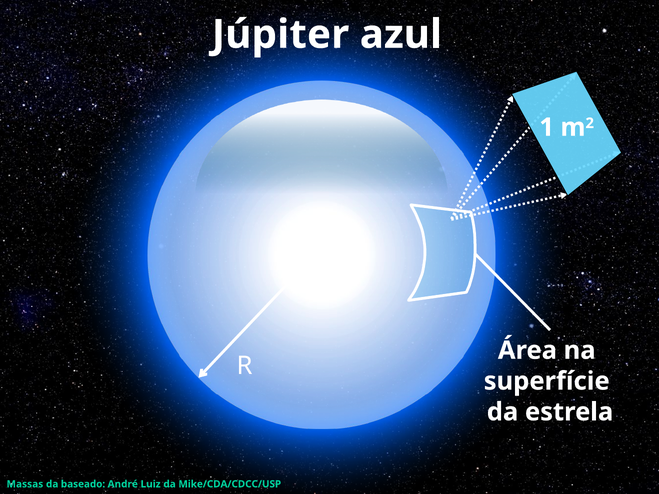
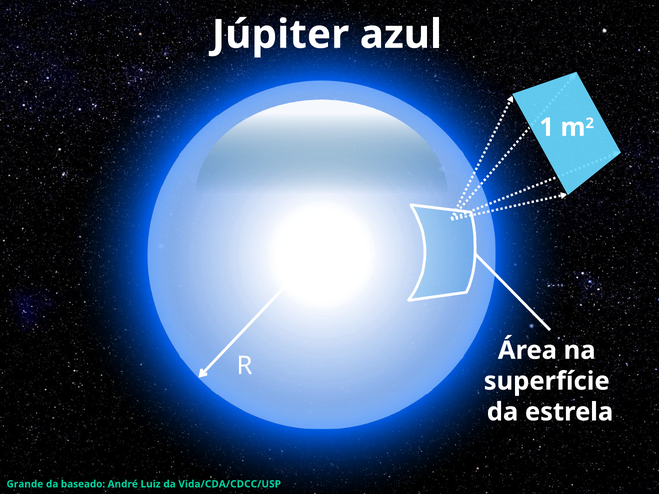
Massas: Massas -> Grande (25, 484)
Mike/CDA/CDCC/USP: Mike/CDA/CDCC/USP -> Vida/CDA/CDCC/USP (230, 484)
